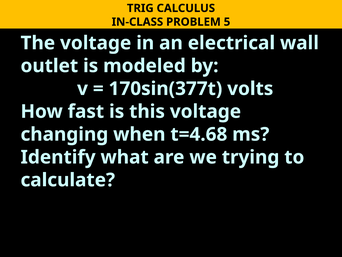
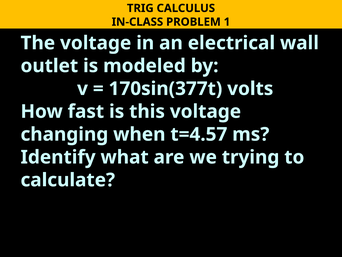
5: 5 -> 1 (227, 22)
t=4.68: t=4.68 -> t=4.57 (199, 134)
